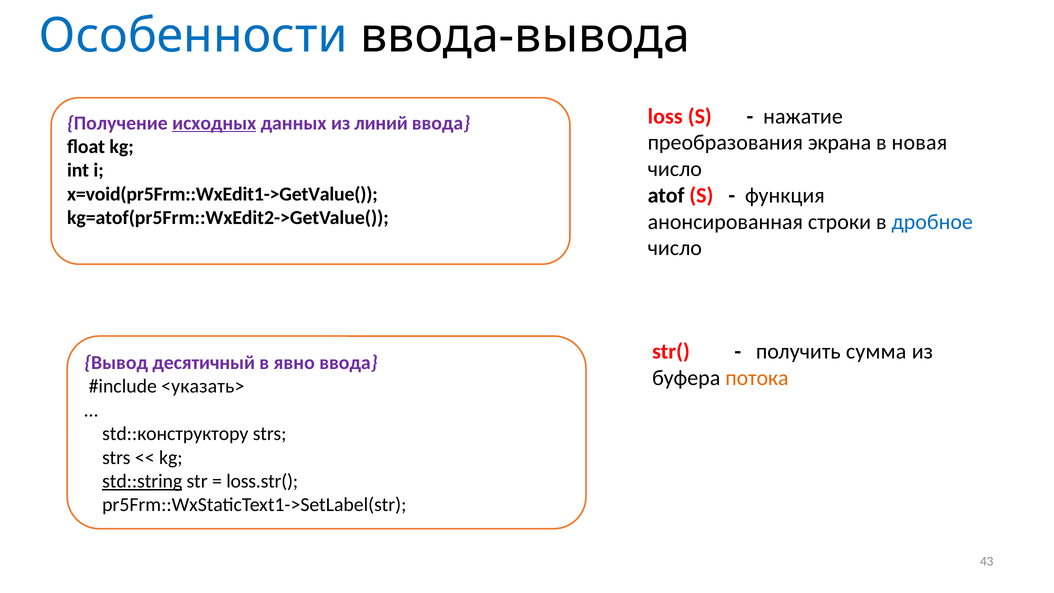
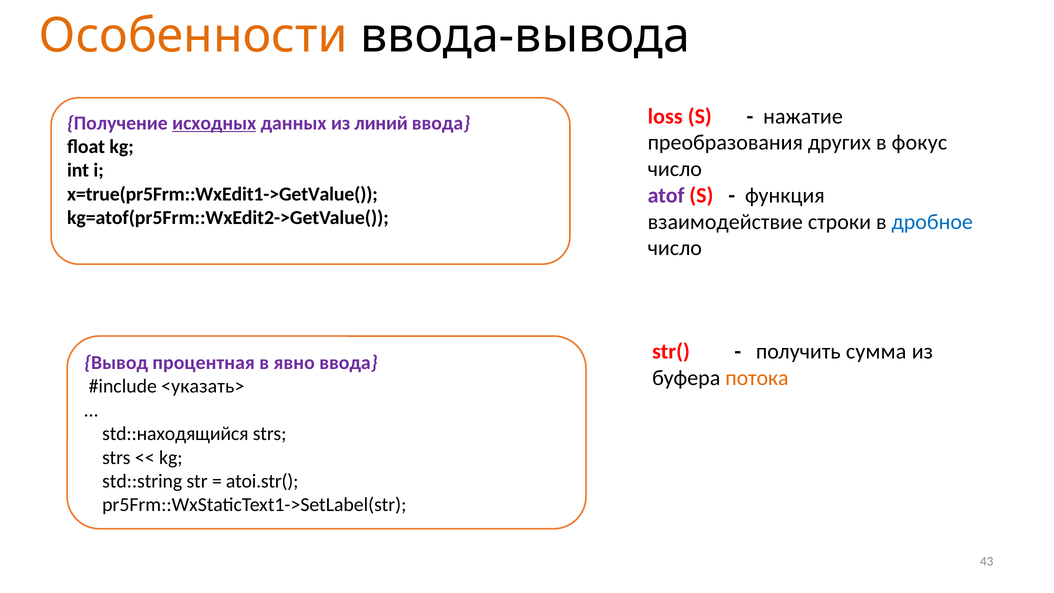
Особенности colour: blue -> orange (193, 36)
экрана: экрана -> других (839, 143)
новая: новая -> фокус (919, 143)
x=void(pr5Frm::WxEdit1->GetValue(: x=void(pr5Frm::WxEdit1->GetValue( -> x=true(pr5Frm::WxEdit1->GetValue( (222, 194)
atof colour: black -> purple (666, 195)
анонсированная: анонсированная -> взаимодействие (725, 222)
десятичный: десятичный -> процентная (204, 363)
std::конструктору: std::конструктору -> std::находящийся (175, 434)
std::string underline: present -> none (142, 481)
loss.str(: loss.str( -> atoi.str( (262, 481)
